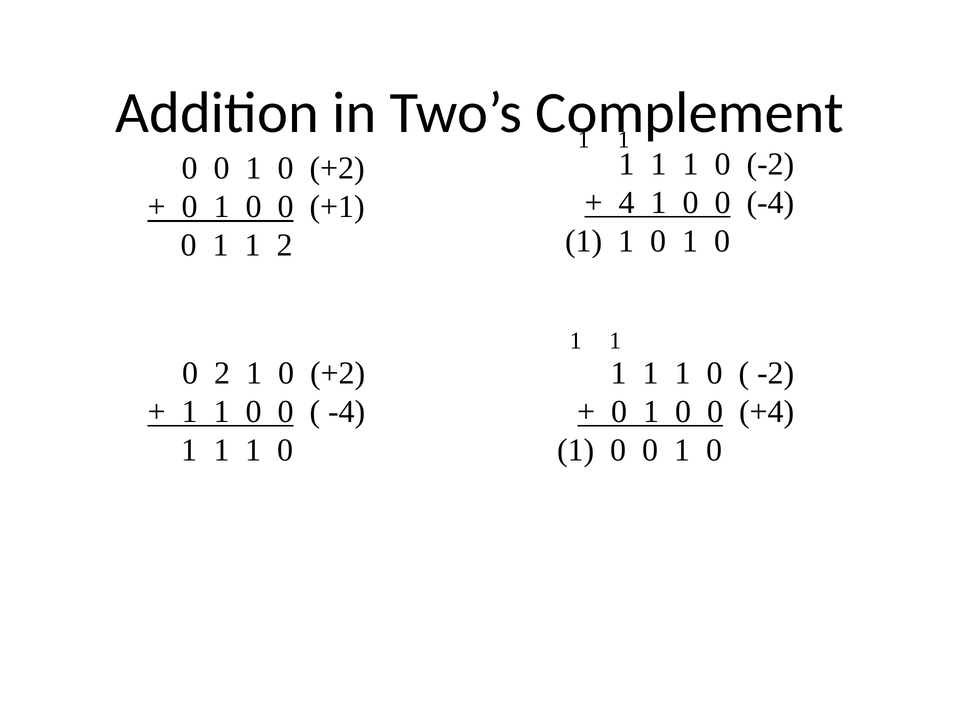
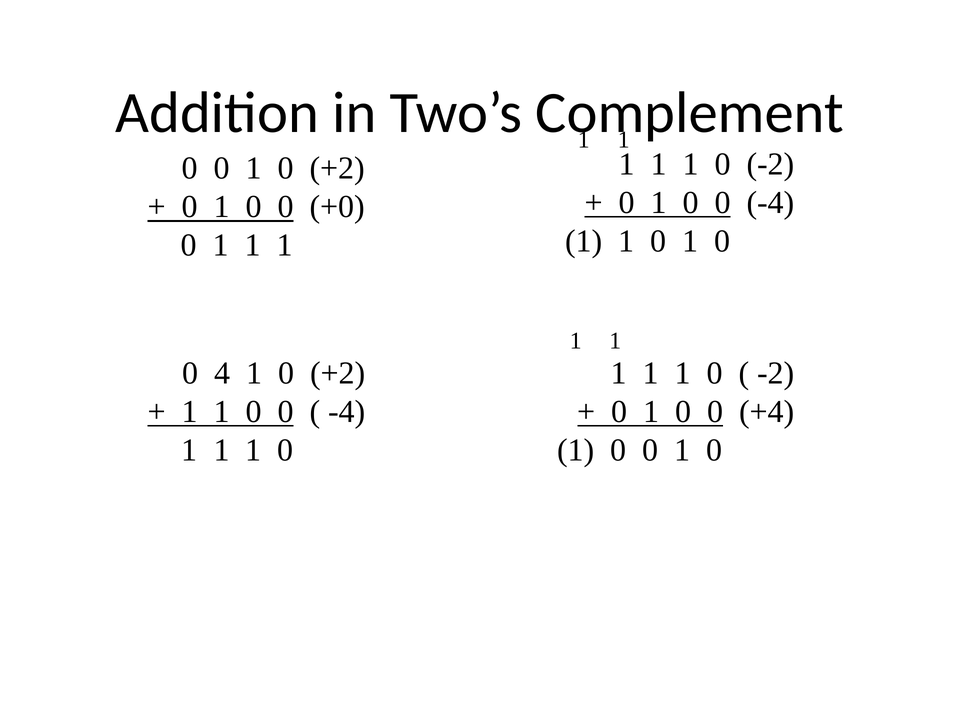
4: 4 -> 0 (627, 203)
+1: +1 -> +0 (337, 207)
2: 2 -> 1 (285, 245)
0 2: 2 -> 4 (222, 373)
